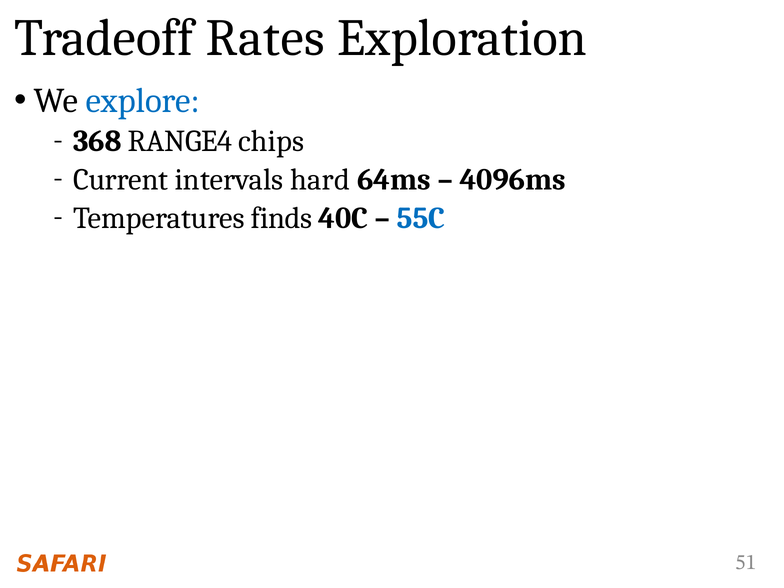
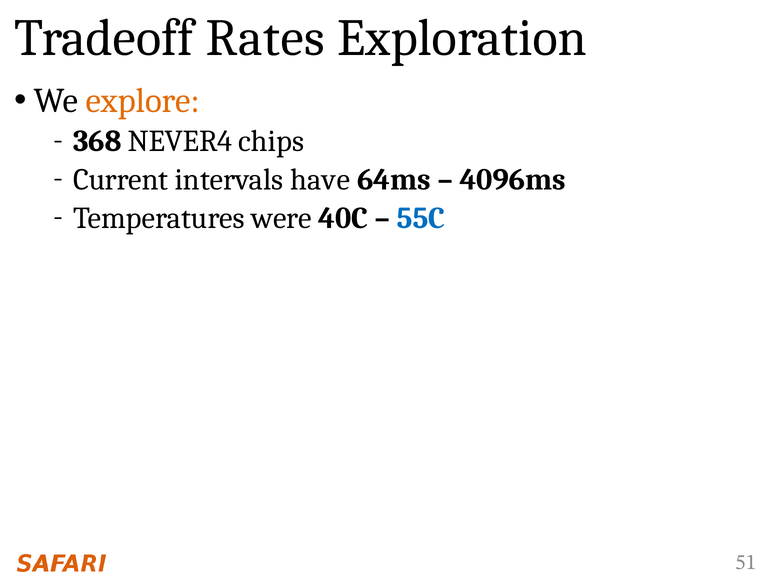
explore colour: blue -> orange (143, 101)
RANGE4: RANGE4 -> NEVER4 (180, 141)
hard: hard -> have (320, 180)
finds: finds -> were (282, 218)
